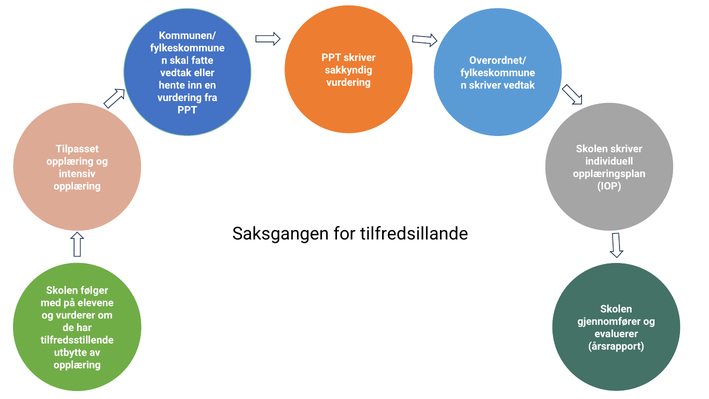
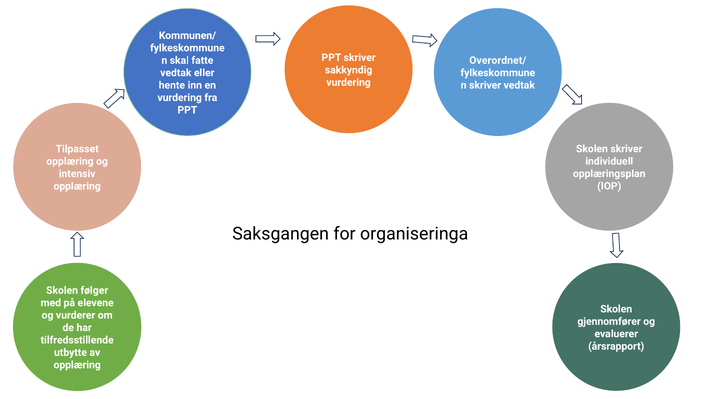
tilfredsillande: tilfredsillande -> organiseringa (414, 234)
